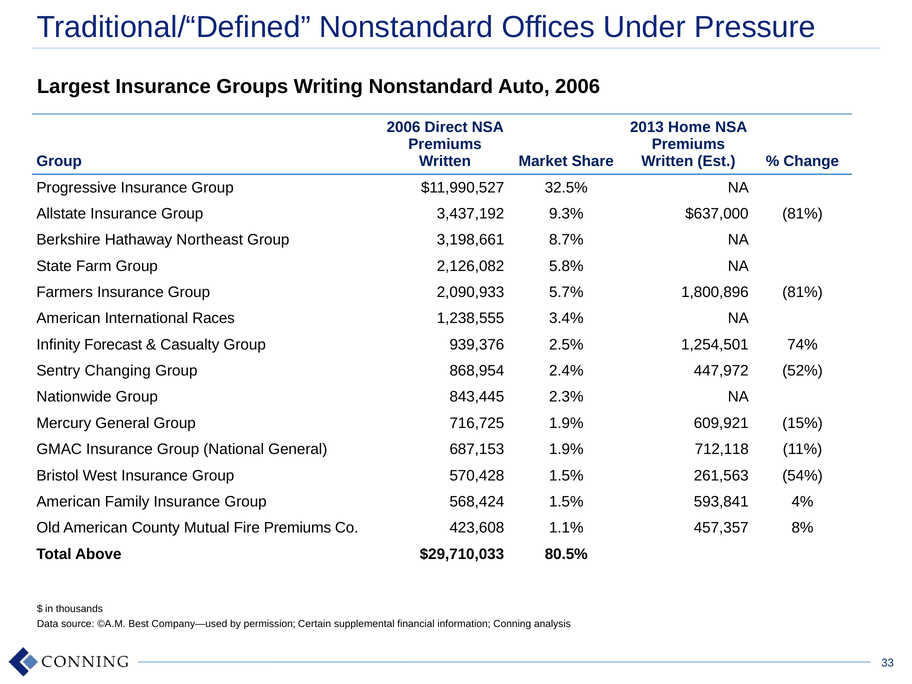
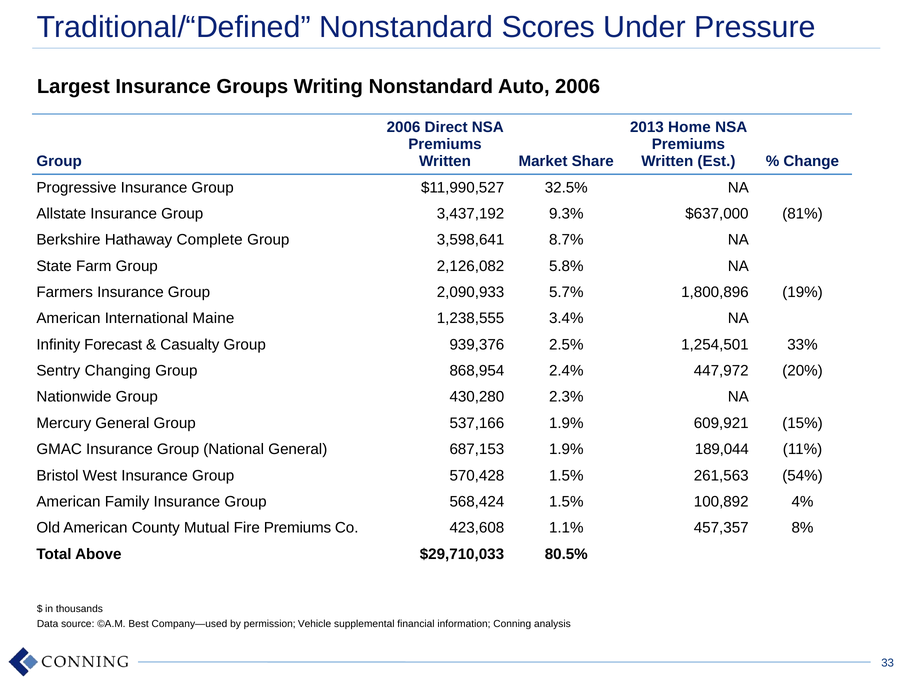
Offices: Offices -> Scores (548, 27)
Northeast: Northeast -> Complete (210, 240)
3,198,661: 3,198,661 -> 3,598,641 (471, 240)
1,800,896 81%: 81% -> 19% (803, 292)
Races: Races -> Maine (213, 318)
74%: 74% -> 33% (802, 345)
52%: 52% -> 20% (803, 371)
843,445: 843,445 -> 430,280 (477, 397)
716,725: 716,725 -> 537,166 (477, 423)
712,118: 712,118 -> 189,044 (722, 449)
593,841: 593,841 -> 100,892 (721, 502)
Certain: Certain -> Vehicle (315, 624)
